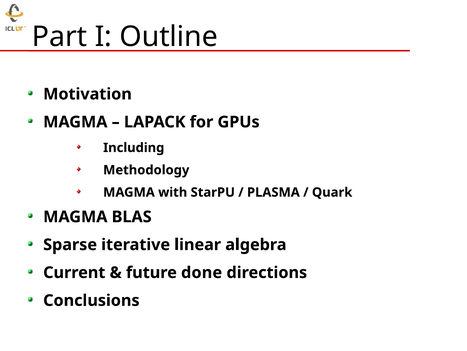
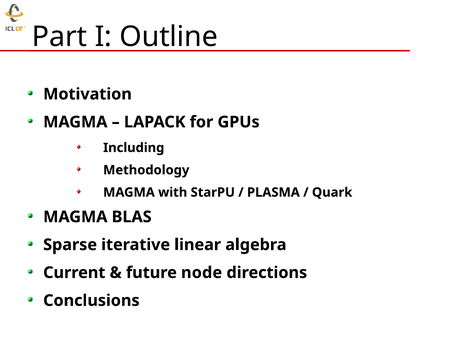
done: done -> node (202, 272)
